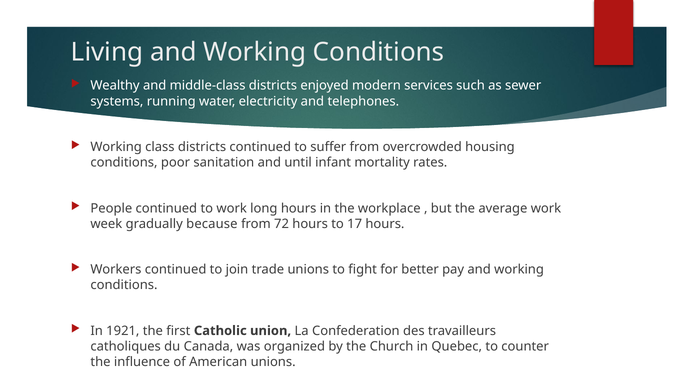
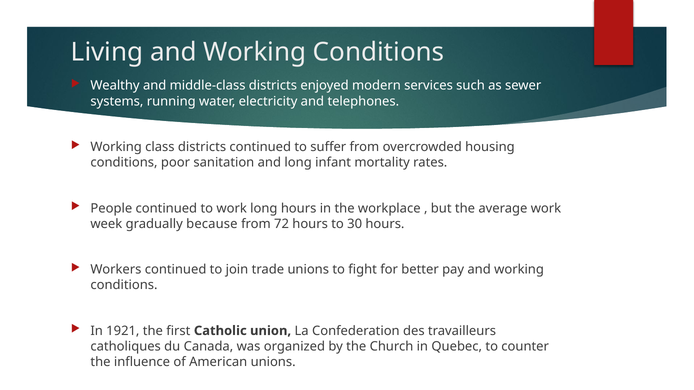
and until: until -> long (298, 163)
17: 17 -> 30 (355, 224)
